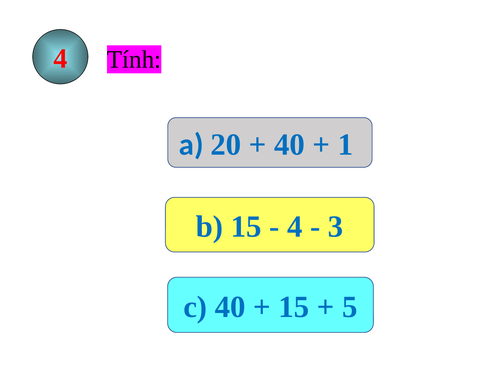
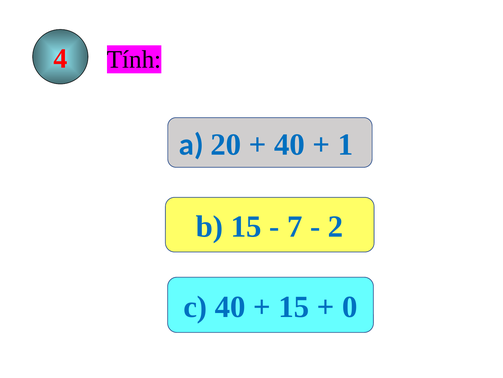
4: 4 -> 7 (295, 226)
3: 3 -> 2 (336, 226)
5: 5 -> 0 (350, 306)
